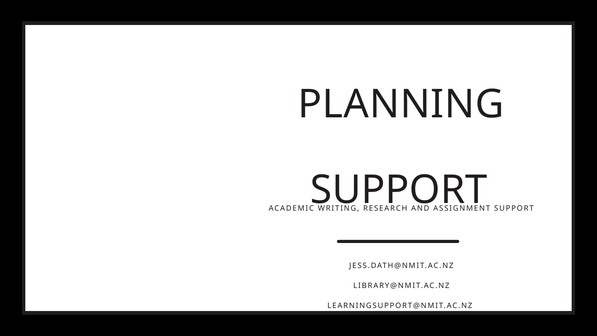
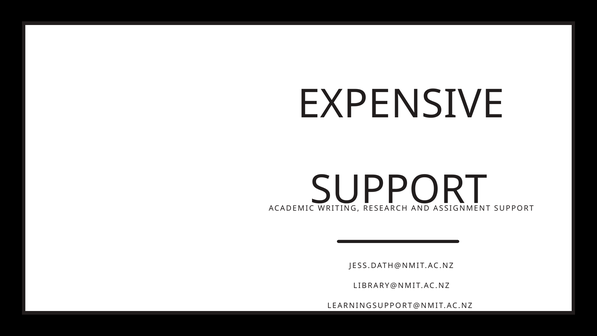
PLANNING: PLANNING -> EXPENSIVE (401, 104)
